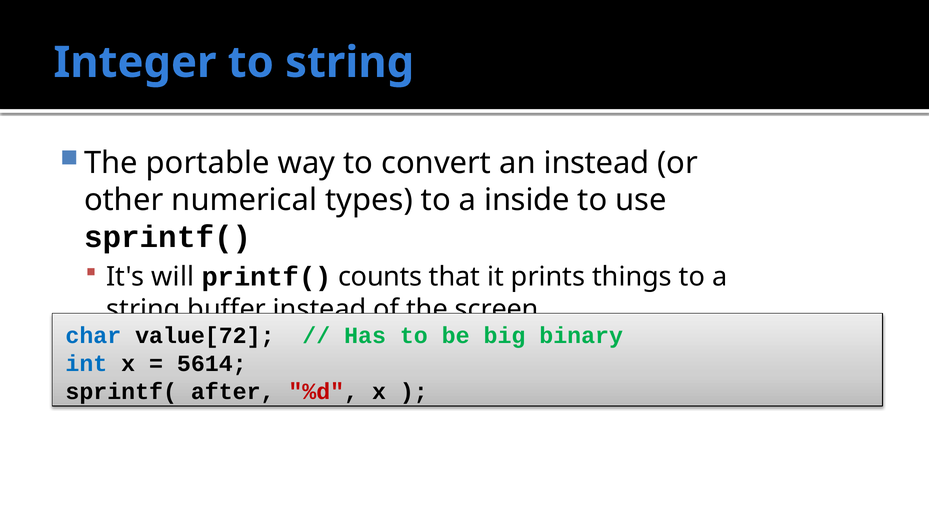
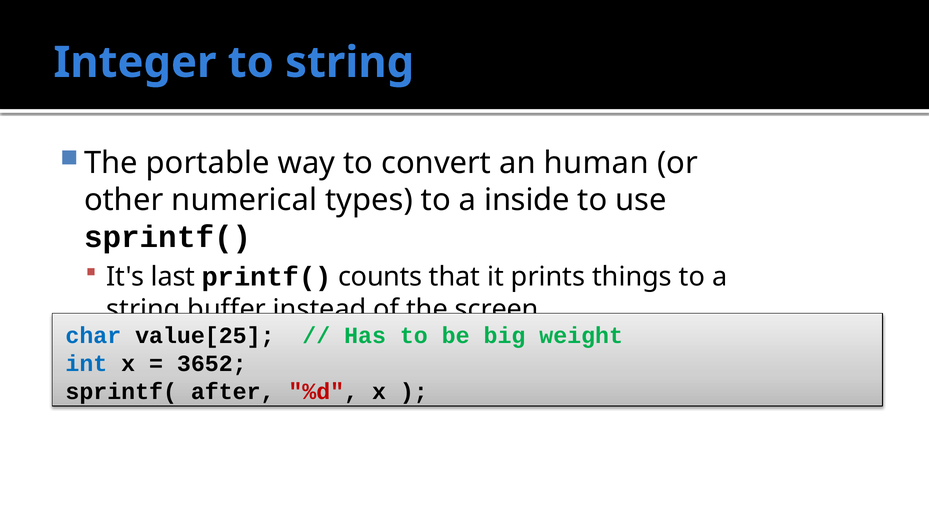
an instead: instead -> human (596, 163)
will: will -> last (173, 277)
value[72: value[72 -> value[25 (205, 336)
binary: binary -> weight (581, 336)
5614: 5614 -> 3652 (212, 364)
